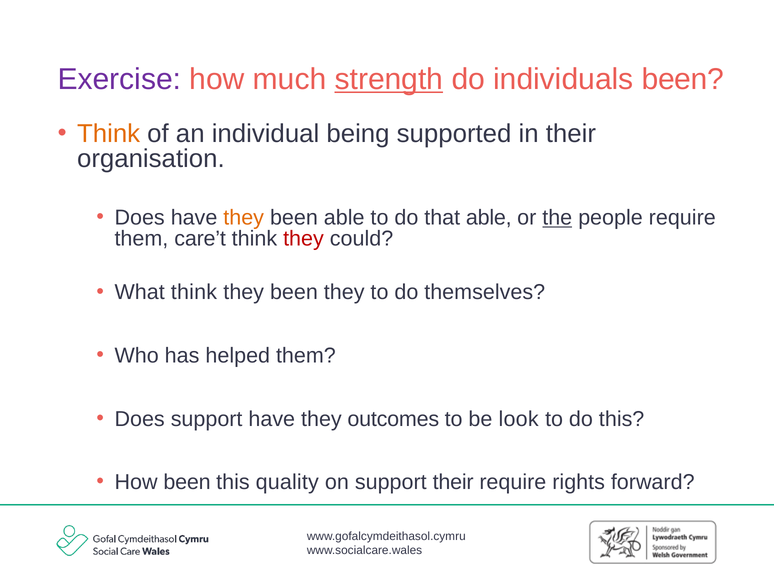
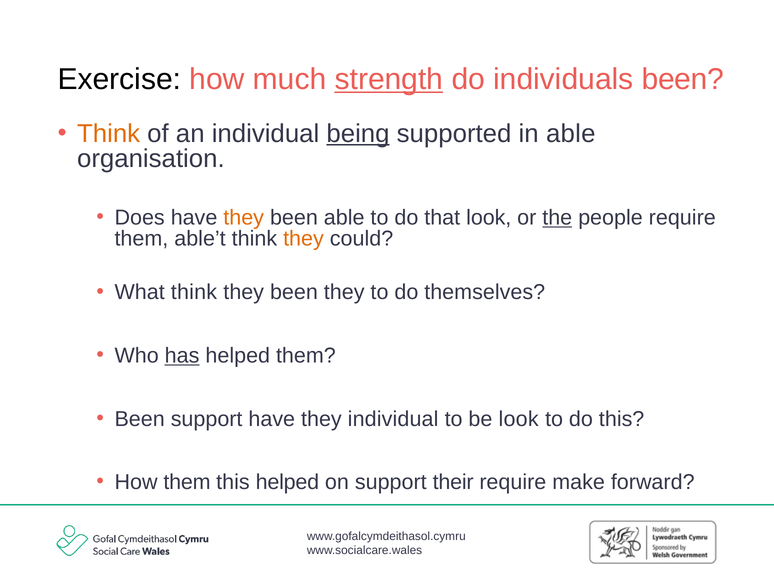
Exercise colour: purple -> black (119, 79)
being underline: none -> present (358, 134)
in their: their -> able (571, 134)
that able: able -> look (489, 218)
care’t: care’t -> able’t (200, 239)
they colour: red -> orange (303, 239)
has underline: none -> present (182, 355)
Does: Does -> Been (140, 419)
they outcomes: outcomes -> individual (393, 419)
How been: been -> them (187, 482)
this quality: quality -> helped (287, 482)
rights: rights -> make (579, 482)
